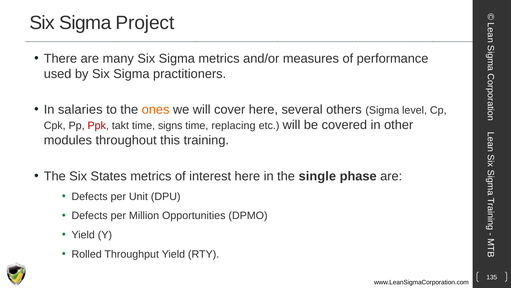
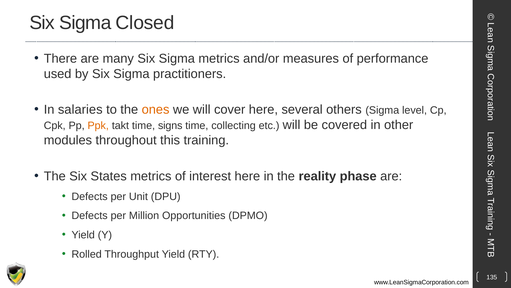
Project: Project -> Closed (145, 23)
Ppk colour: red -> orange (98, 126)
replacing: replacing -> collecting (234, 126)
single: single -> reality (317, 176)
